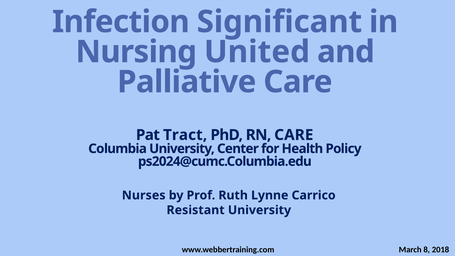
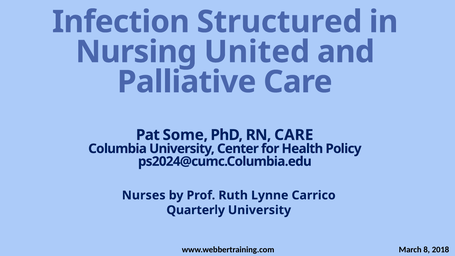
Significant: Significant -> Structured (279, 22)
Tract: Tract -> Some (185, 135)
Resistant: Resistant -> Quarterly (196, 210)
